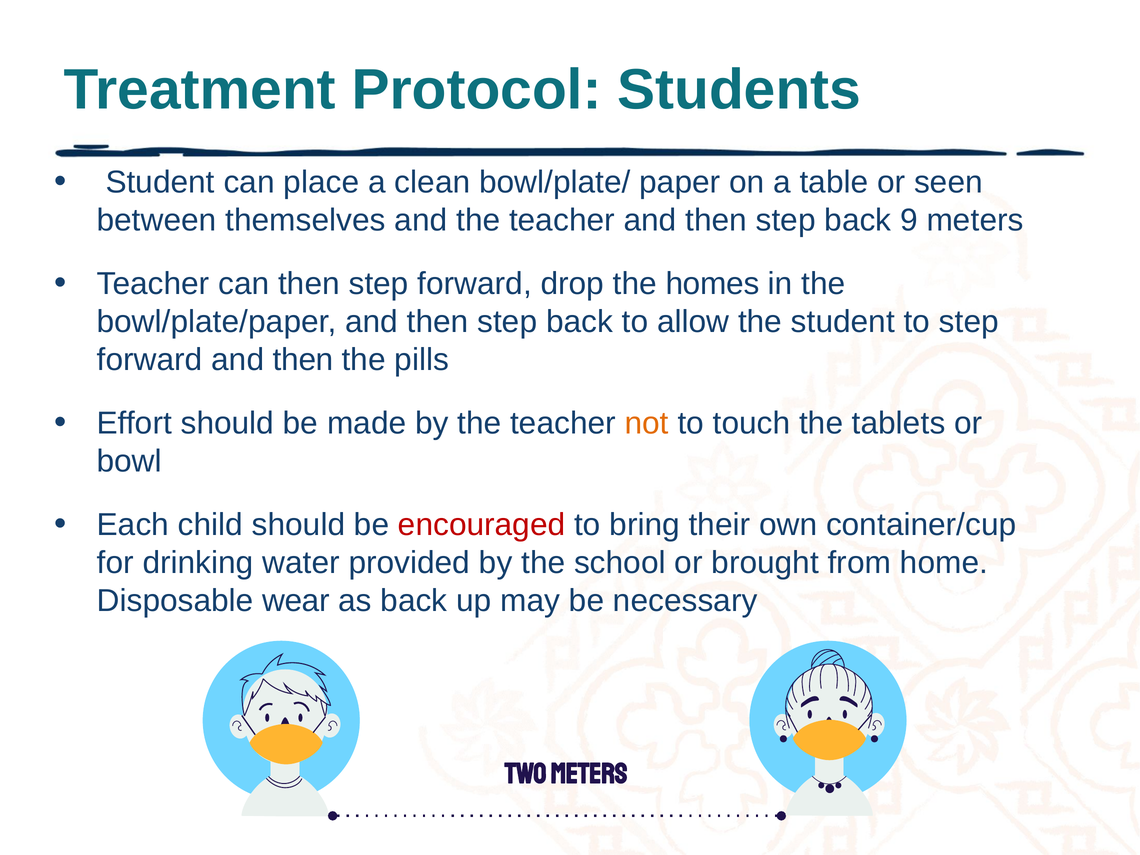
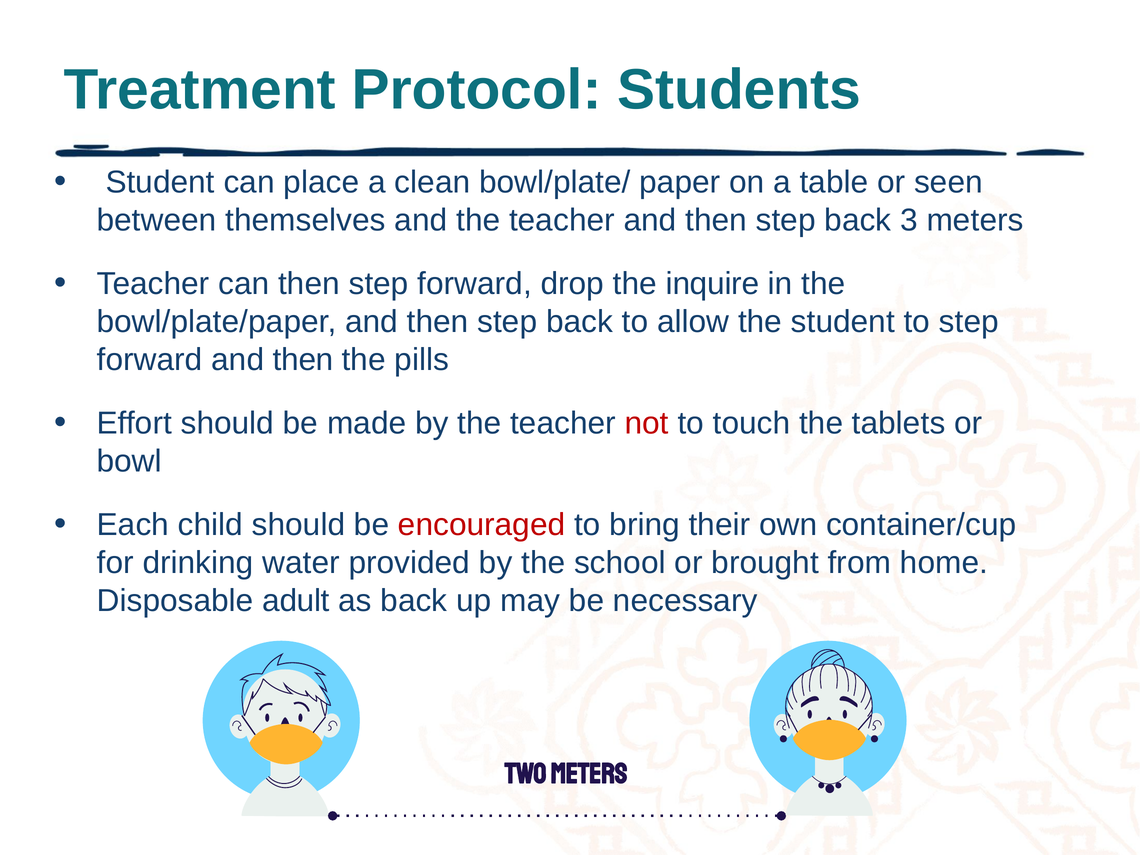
9: 9 -> 3 (909, 221)
homes: homes -> inquire (713, 284)
not colour: orange -> red (647, 423)
wear: wear -> adult (296, 601)
